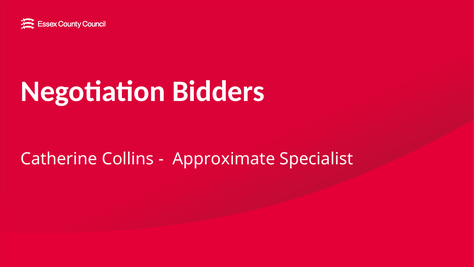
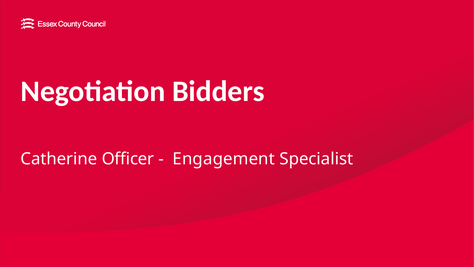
Collins: Collins -> Officer (128, 159)
Approximate: Approximate -> Engagement (224, 159)
